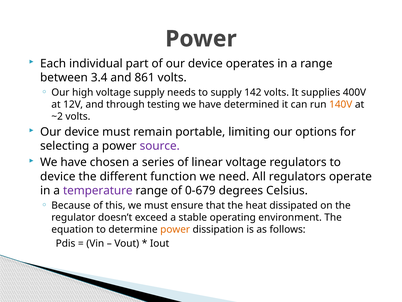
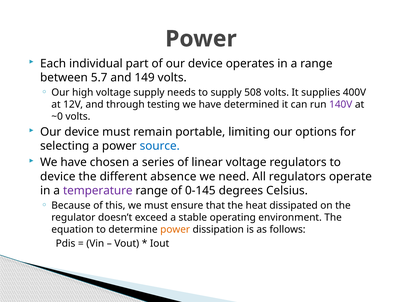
3.4: 3.4 -> 5.7 (99, 78)
861: 861 -> 149 (145, 78)
142: 142 -> 508 (253, 92)
140V colour: orange -> purple (341, 104)
~2: ~2 -> ~0 (57, 116)
source colour: purple -> blue (160, 146)
function: function -> absence (173, 176)
0-679: 0-679 -> 0-145 (200, 190)
